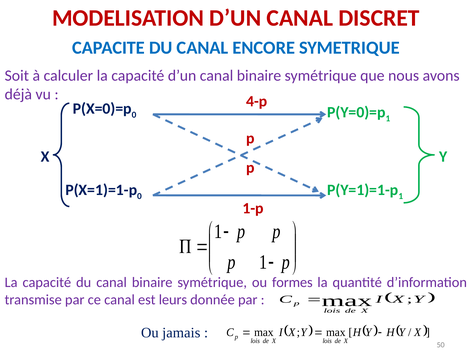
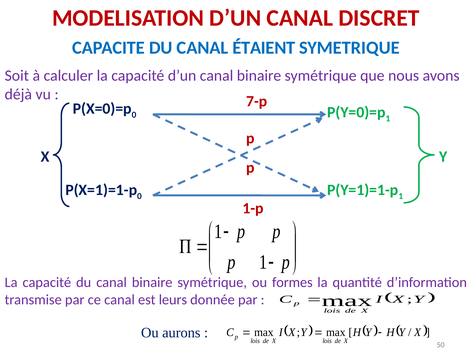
ENCORE: ENCORE -> ÉTAIENT (264, 48)
4-p: 4-p -> 7-p (257, 101)
jamais: jamais -> aurons (181, 333)
